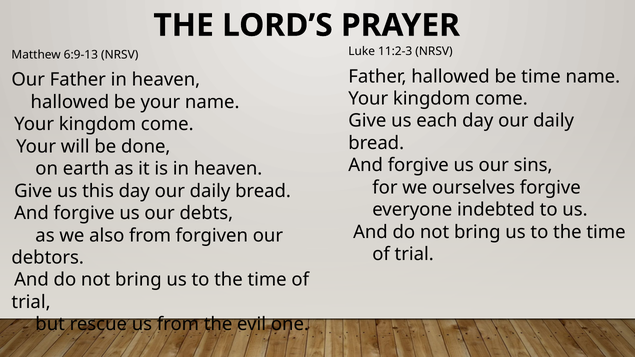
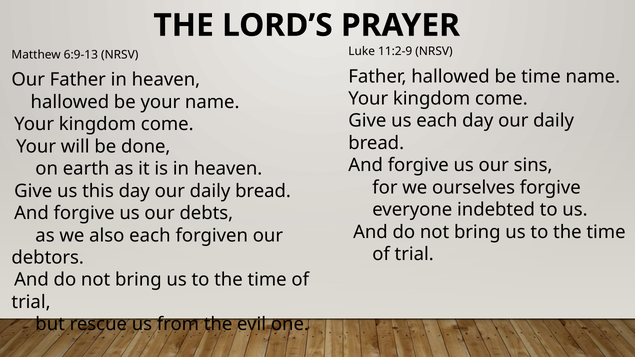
11:2-3: 11:2-3 -> 11:2-9 (395, 51)
also from: from -> each (150, 236)
